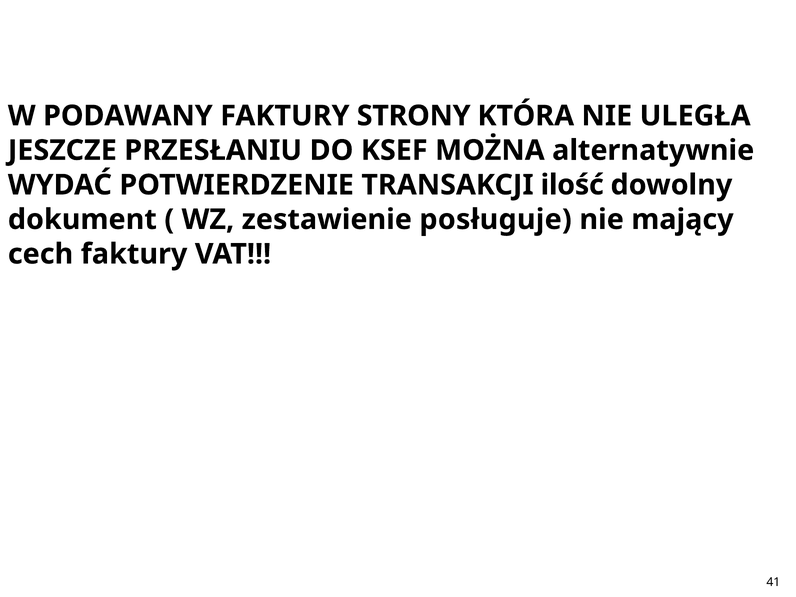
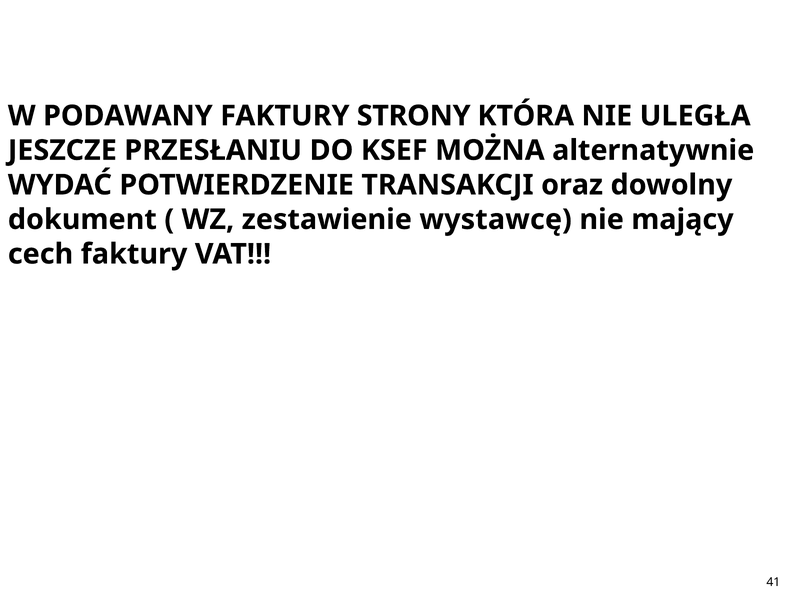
ilość: ilość -> oraz (572, 185)
posługuje: posługuje -> wystawcę (496, 220)
